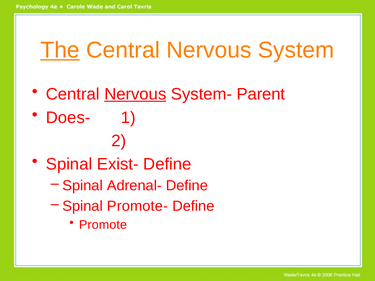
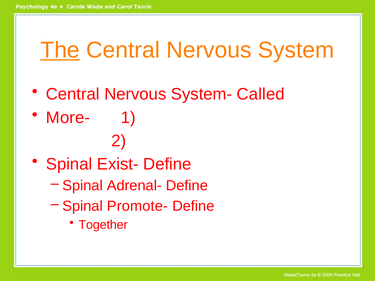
Nervous underline: present -> none (135, 94)
Parent: Parent -> Called (261, 94)
Does-: Does- -> More- (68, 118)
Promote: Promote -> Together (103, 225)
